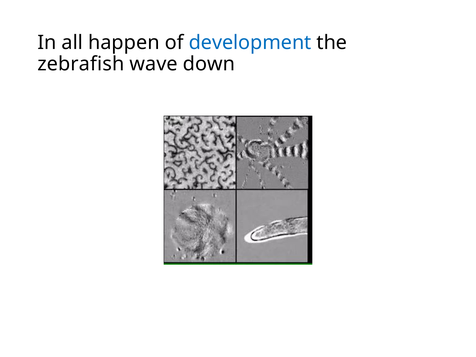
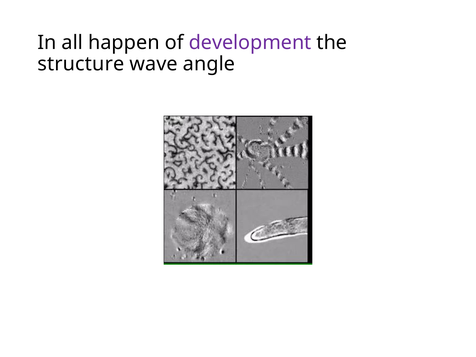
development colour: blue -> purple (250, 43)
zebrafish: zebrafish -> structure (81, 64)
down: down -> angle (209, 64)
